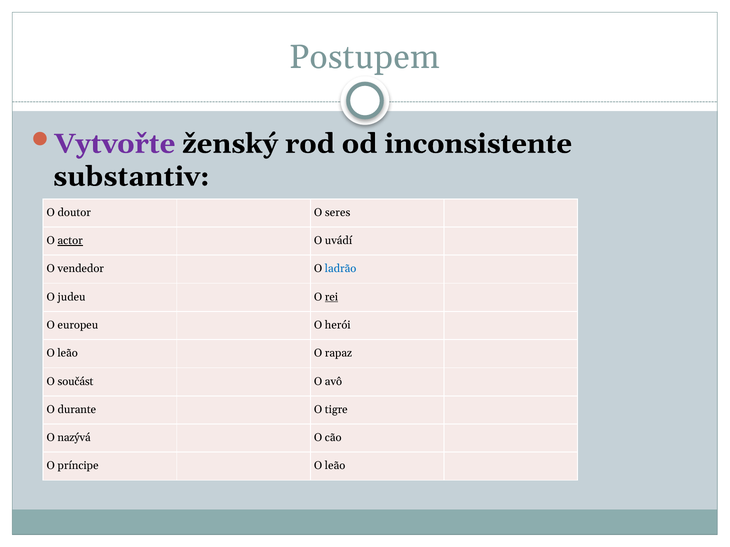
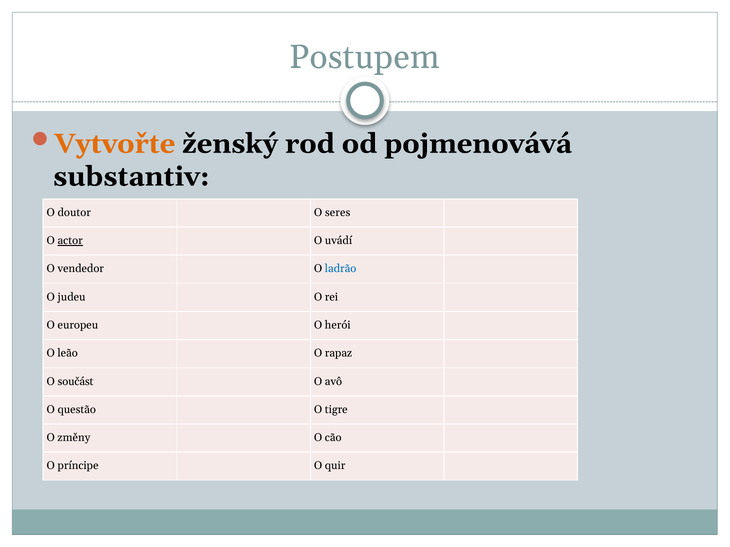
Vytvořte colour: purple -> orange (115, 144)
inconsistente: inconsistente -> pojmenovává (478, 144)
rei underline: present -> none (331, 297)
durante: durante -> questão (77, 410)
nazývá: nazývá -> změny (74, 438)
príncipe O leão: leão -> quir (335, 466)
